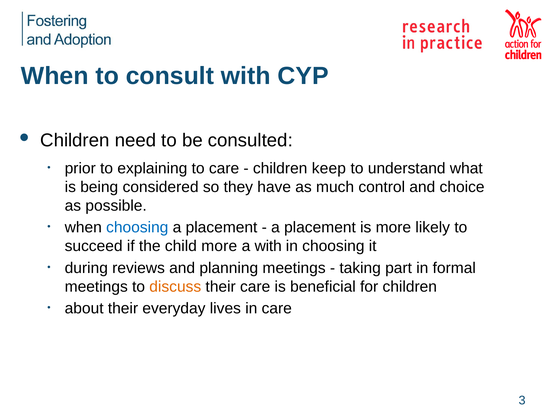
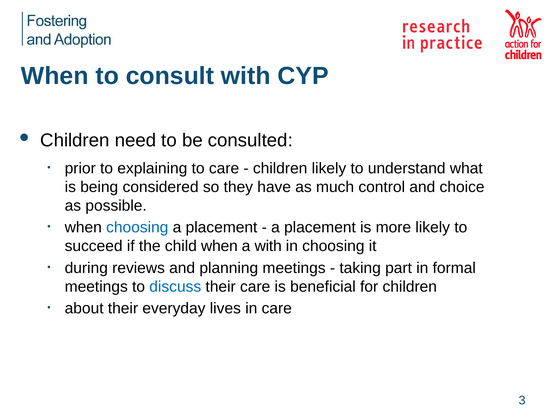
children keep: keep -> likely (329, 169)
child more: more -> when (219, 246)
discuss colour: orange -> blue (175, 287)
